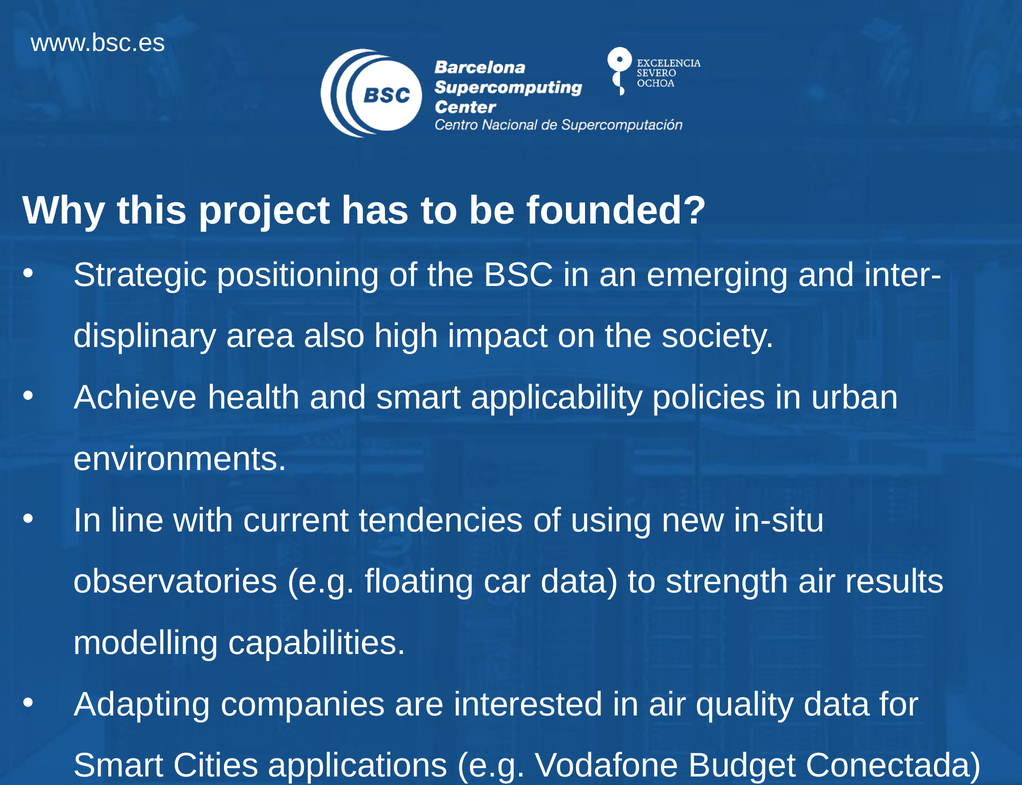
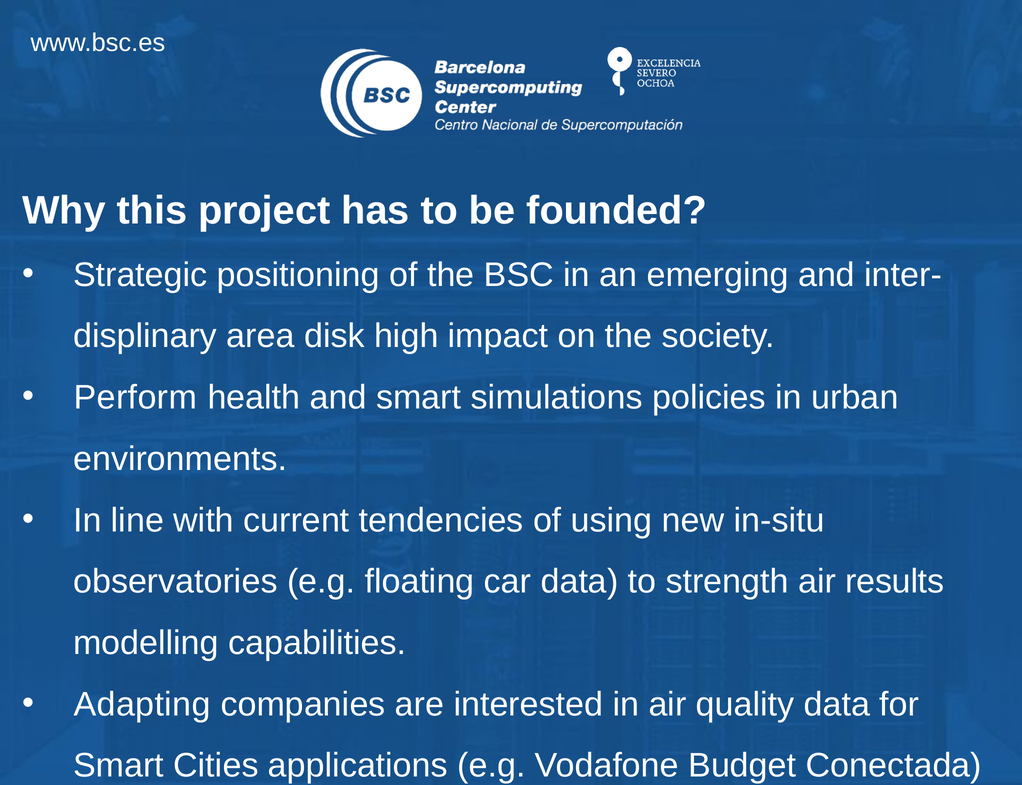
also: also -> disk (334, 336)
Achieve: Achieve -> Perform (135, 397)
applicability: applicability -> simulations (557, 397)
